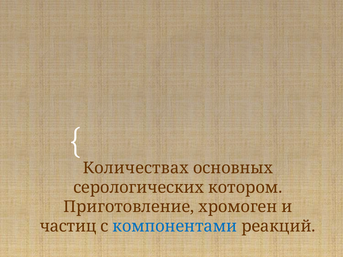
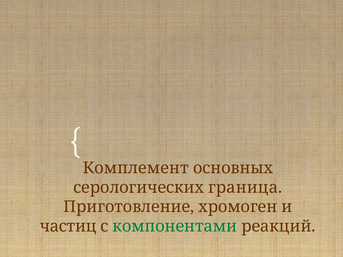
Количествах: Количествах -> Комплемент (136, 168)
котором: котором -> граница (245, 188)
компонентами colour: blue -> green (175, 226)
